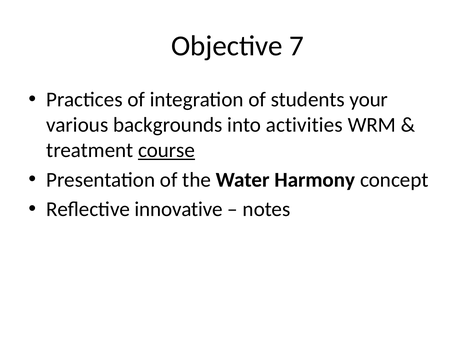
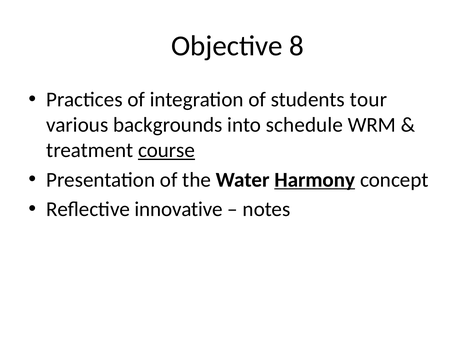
7: 7 -> 8 (296, 46)
your: your -> tour (369, 100)
activities: activities -> schedule (304, 125)
Harmony underline: none -> present (315, 180)
